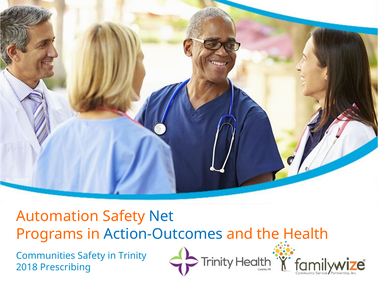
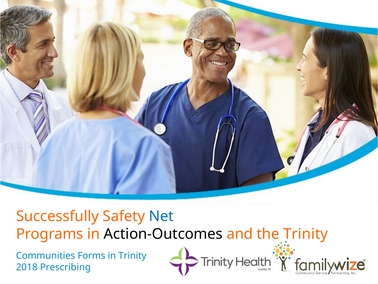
Automation: Automation -> Successfully (57, 216)
Action-Outcomes colour: blue -> black (163, 234)
the Health: Health -> Trinity (306, 234)
Communities Safety: Safety -> Forms (91, 255)
